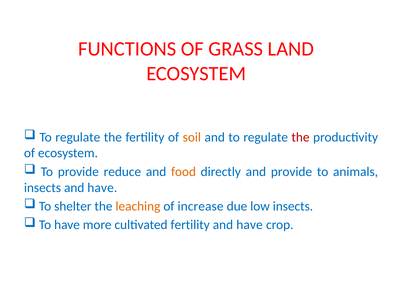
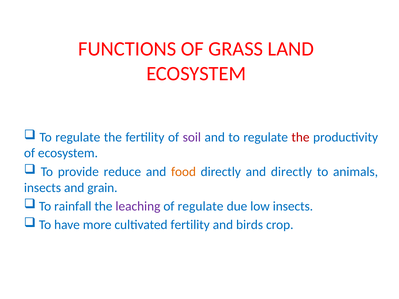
soil colour: orange -> purple (192, 137)
and provide: provide -> directly (291, 172)
insects and have: have -> grain (102, 188)
shelter: shelter -> rainfall (73, 206)
leaching colour: orange -> purple (138, 206)
of increase: increase -> regulate (201, 206)
have: have -> birds (250, 225)
